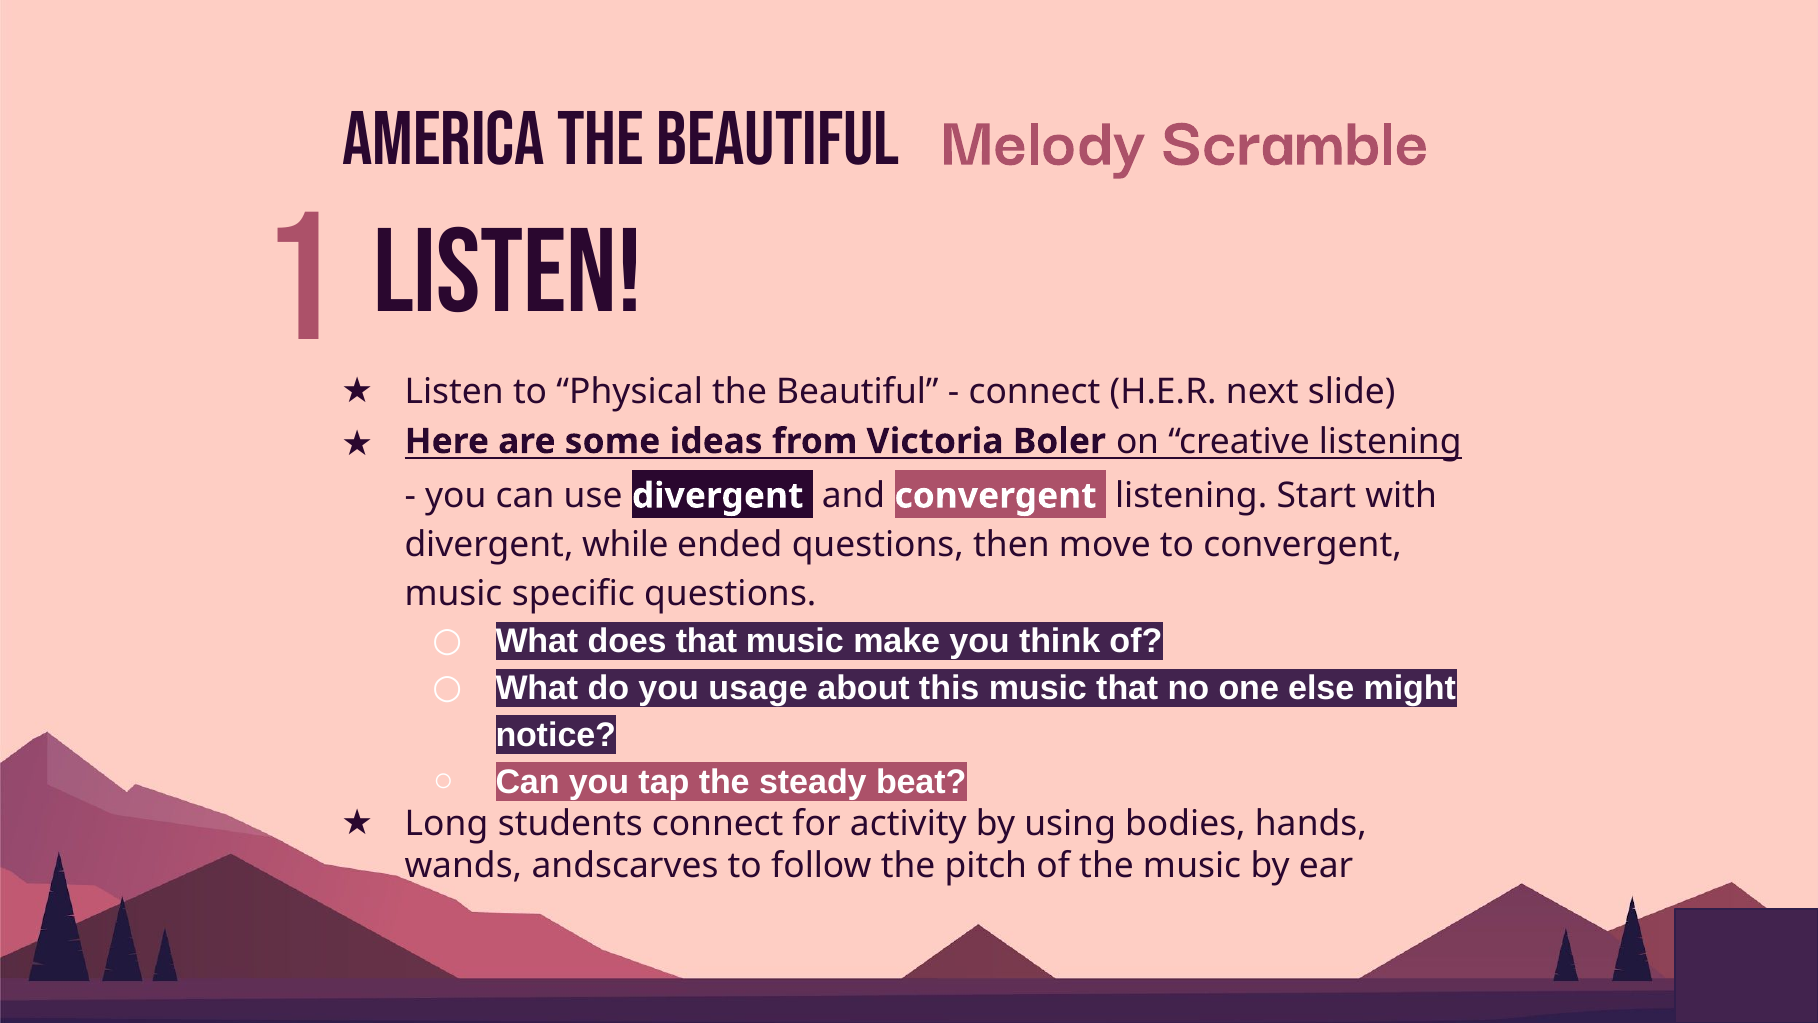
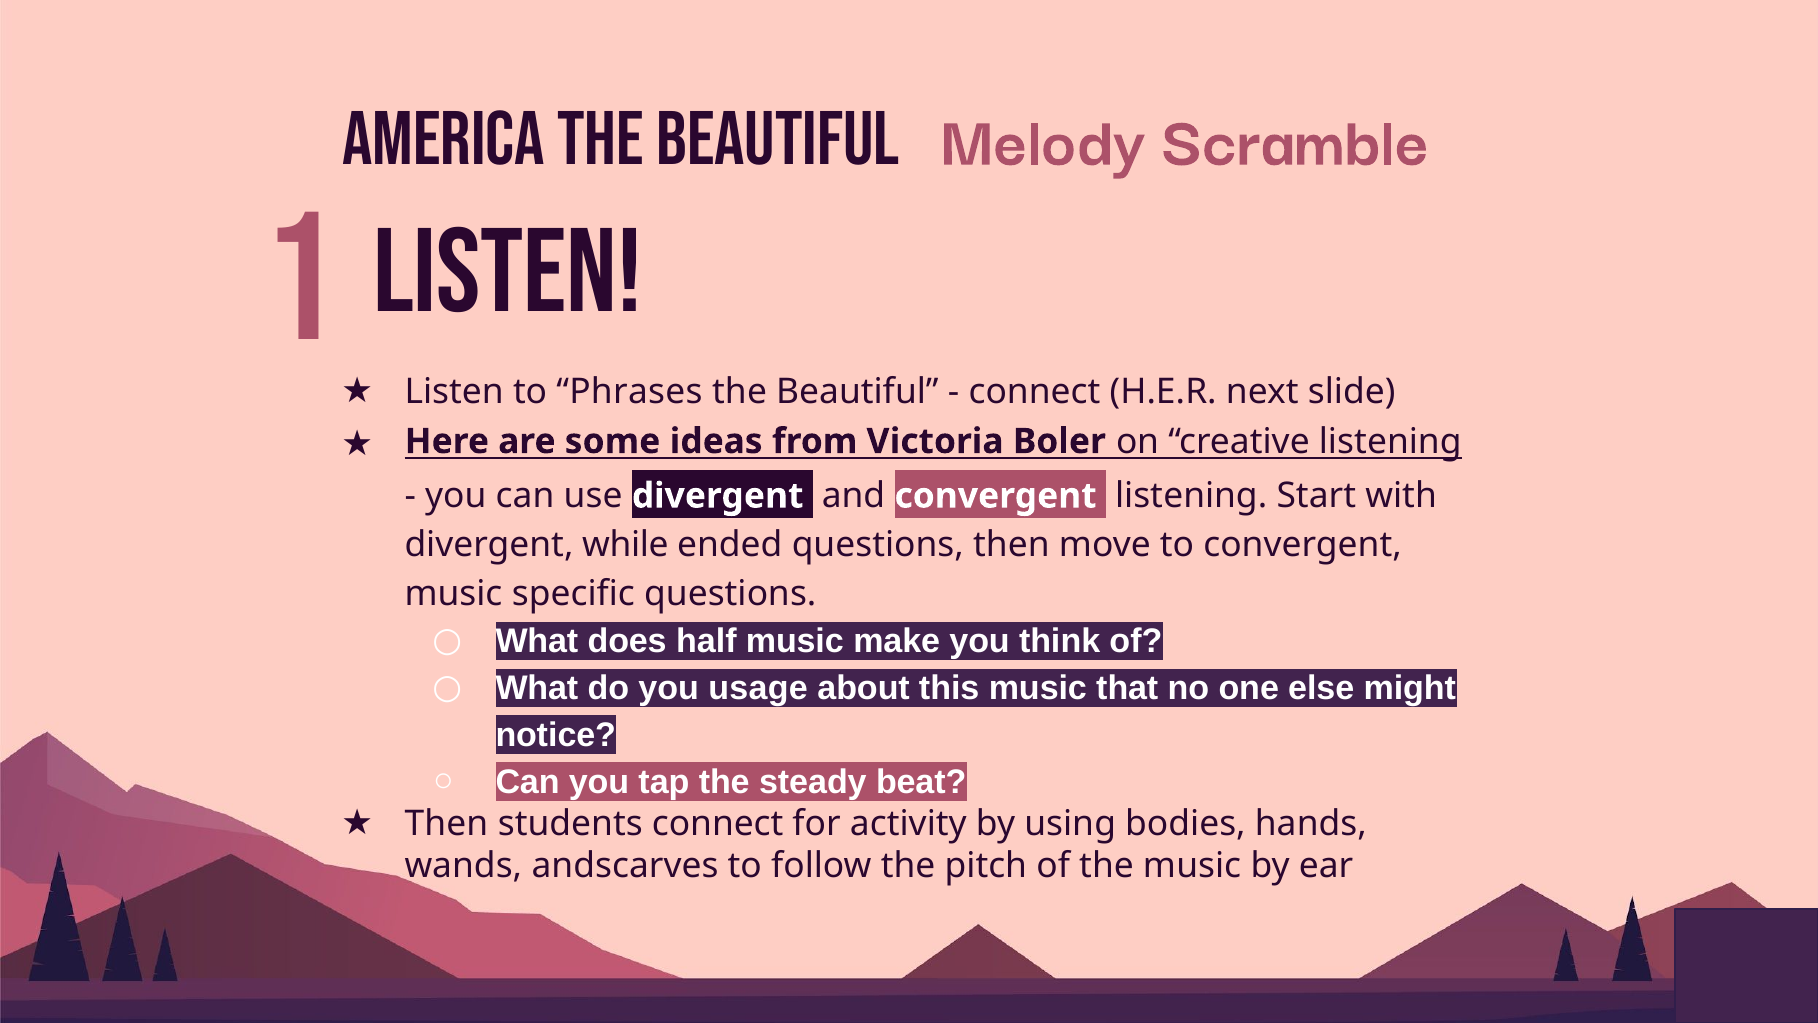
Physical: Physical -> Phrases (629, 392)
does that: that -> half (706, 641)
Long: Long -> Then (446, 823)
